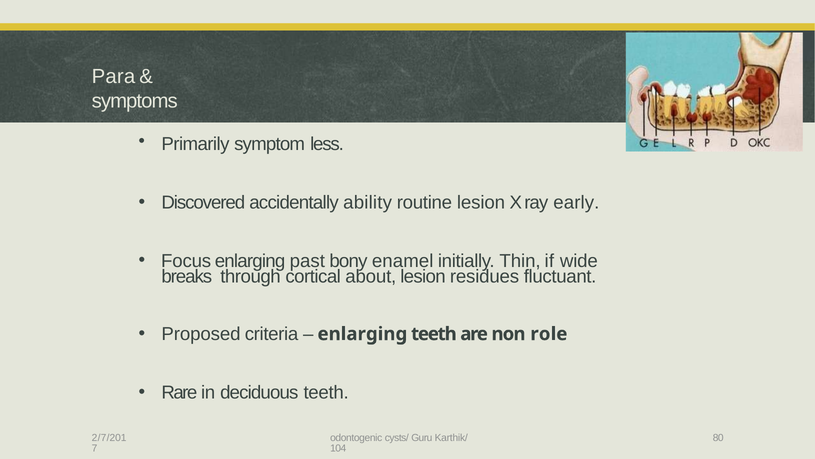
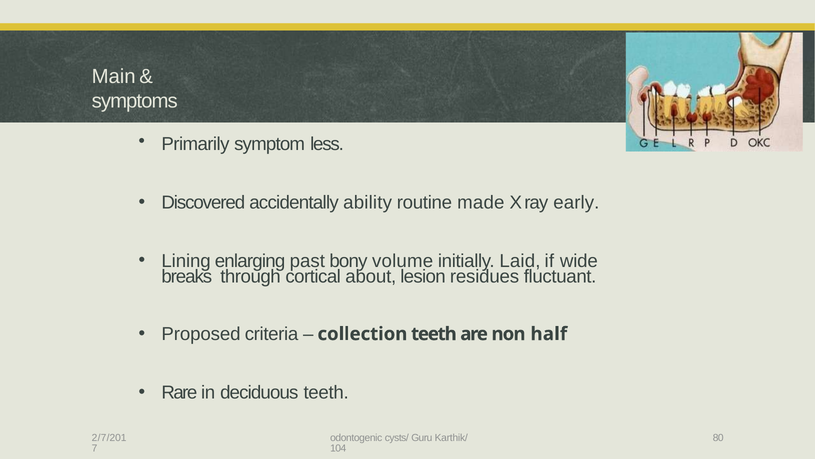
Para: Para -> Main (114, 76)
routine lesion: lesion -> made (481, 202)
Focus: Focus -> Lining (186, 261)
enamel: enamel -> volume (403, 261)
Thin: Thin -> Laid (520, 261)
enlarging: enlarging -> collection (362, 334)
role: role -> half (549, 334)
